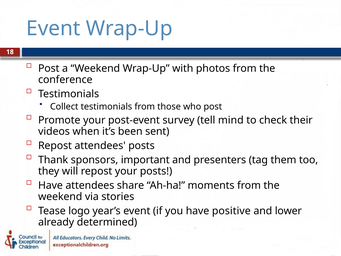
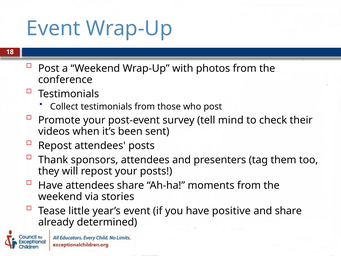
sponsors important: important -> attendees (145, 160)
logo: logo -> little (79, 211)
and lower: lower -> share (288, 211)
